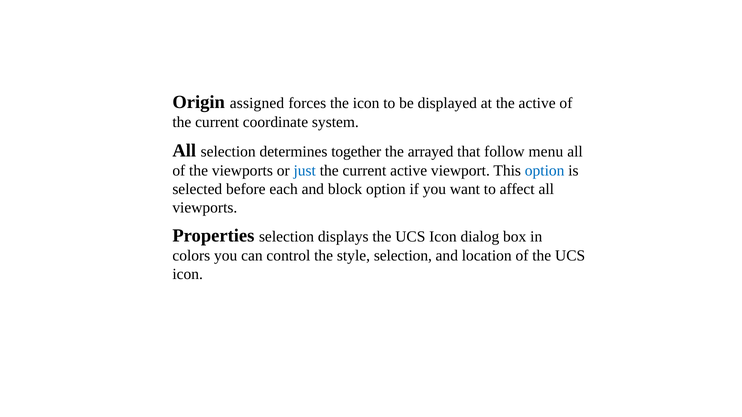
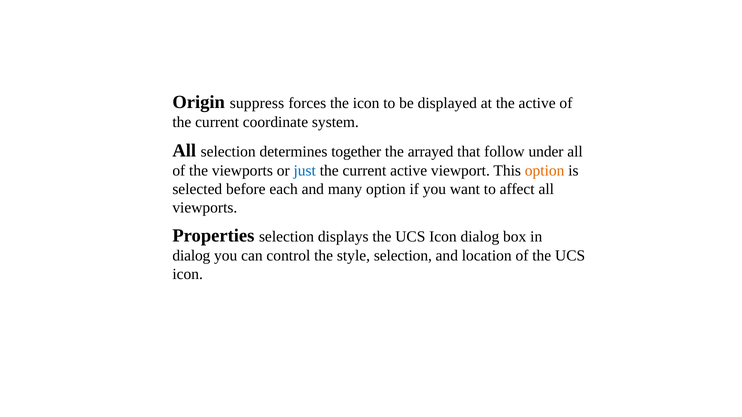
assigned: assigned -> suppress (257, 103)
menu: menu -> under (546, 152)
option colour: blue -> orange (545, 171)
block: block -> many (345, 189)
colors: colors -> dialog (191, 256)
